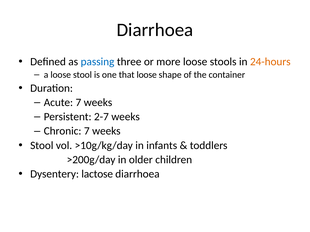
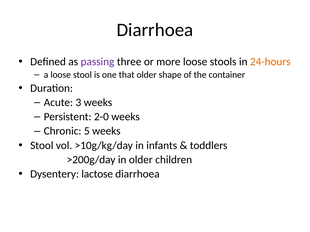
passing colour: blue -> purple (97, 62)
that loose: loose -> older (147, 75)
Acute 7: 7 -> 3 (78, 103)
2-7: 2-7 -> 2-0 (101, 117)
Chronic 7: 7 -> 5 (87, 131)
